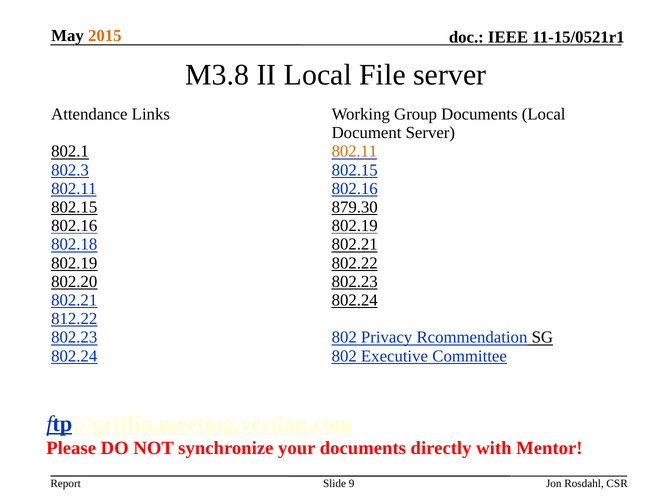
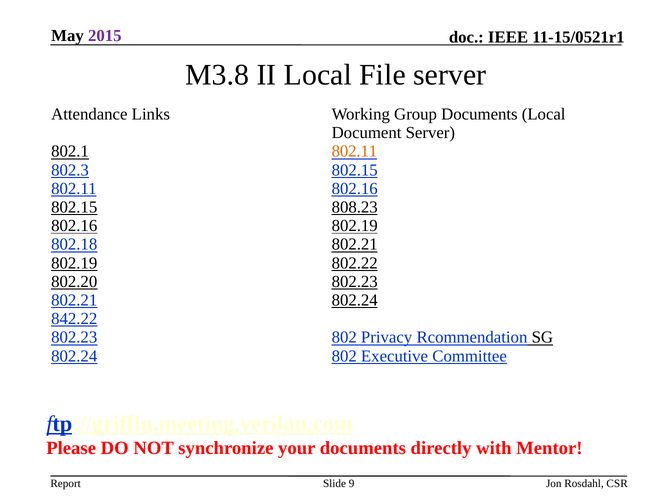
2015 colour: orange -> purple (105, 36)
879.30: 879.30 -> 808.23 (355, 207)
812.22: 812.22 -> 842.22 (74, 319)
